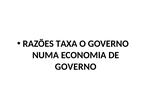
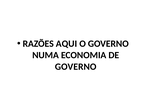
TAXA: TAXA -> AQUI (67, 43)
